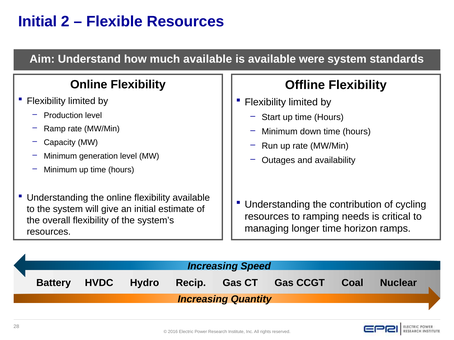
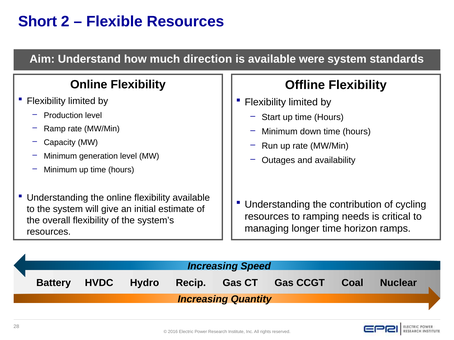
Initial: Initial -> Short (38, 21)
much available: available -> direction (208, 59)
